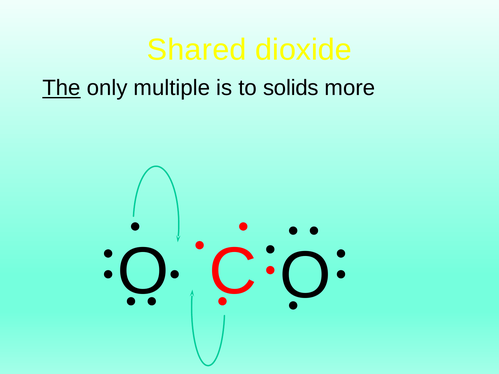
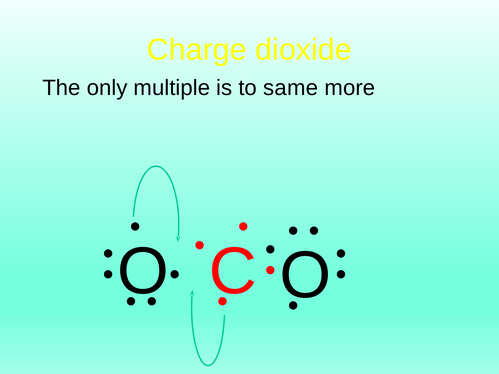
Shared: Shared -> Charge (197, 50)
The underline: present -> none (62, 88)
solids: solids -> same (291, 88)
